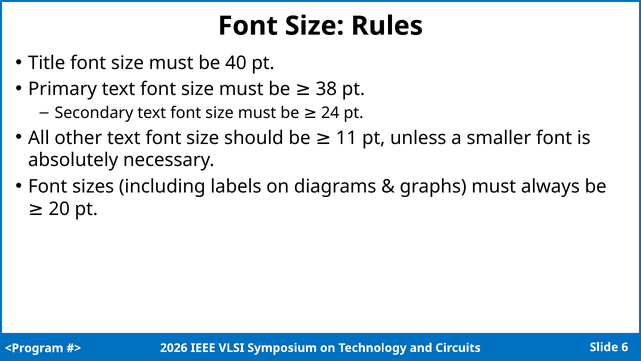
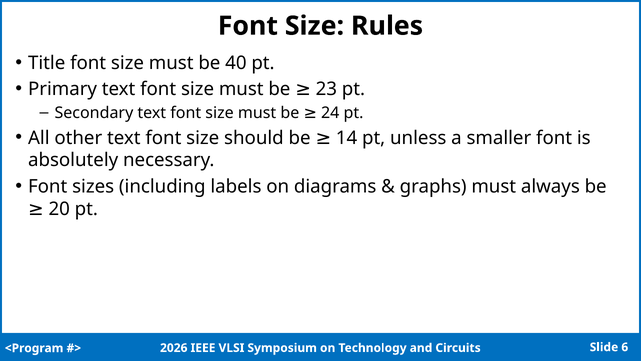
38: 38 -> 23 (326, 89)
11: 11 -> 14 (347, 138)
